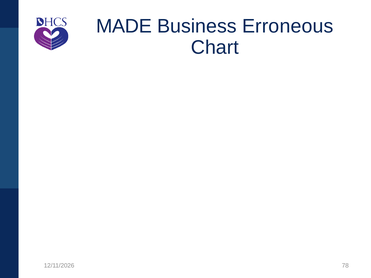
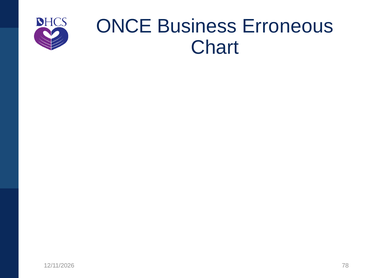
MADE: MADE -> ONCE (124, 26)
